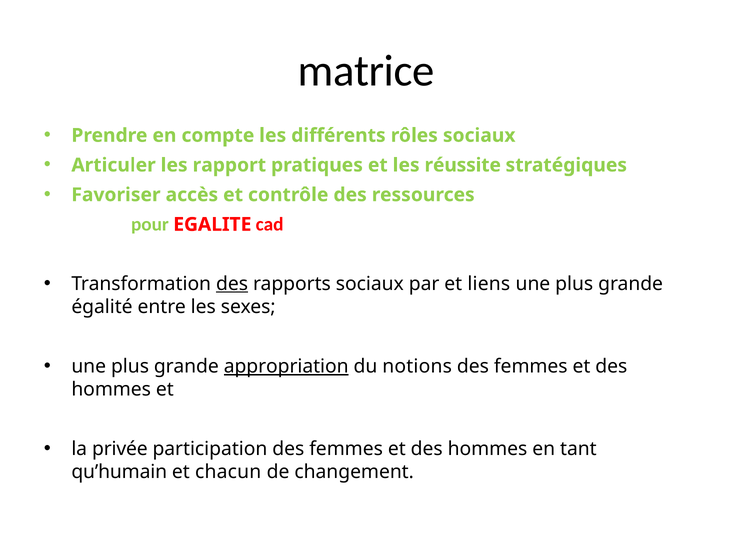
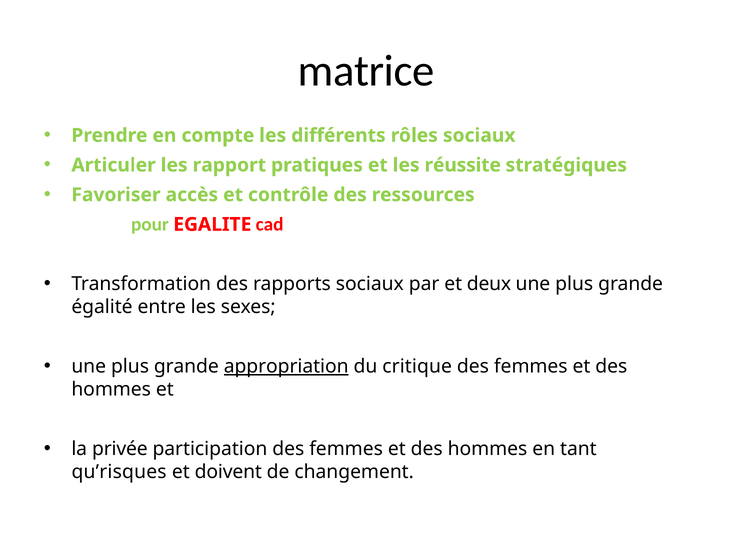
des underline: present -> none (232, 284)
liens: liens -> deux (489, 284)
notions: notions -> critique (417, 366)
qu’humain: qu’humain -> qu’risques (119, 472)
chacun: chacun -> doivent (228, 472)
